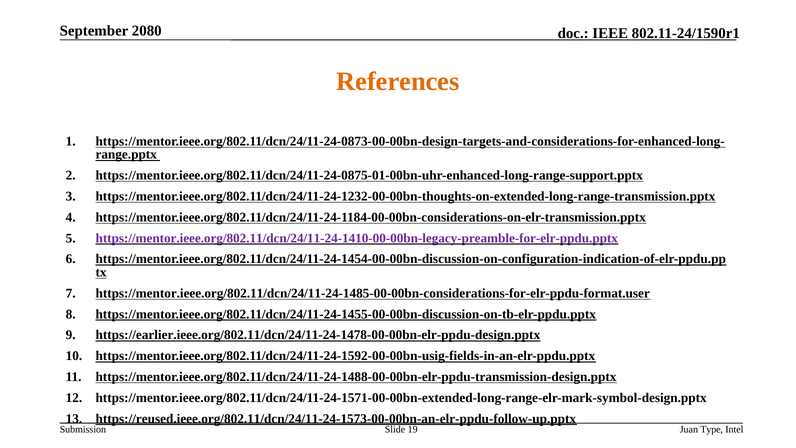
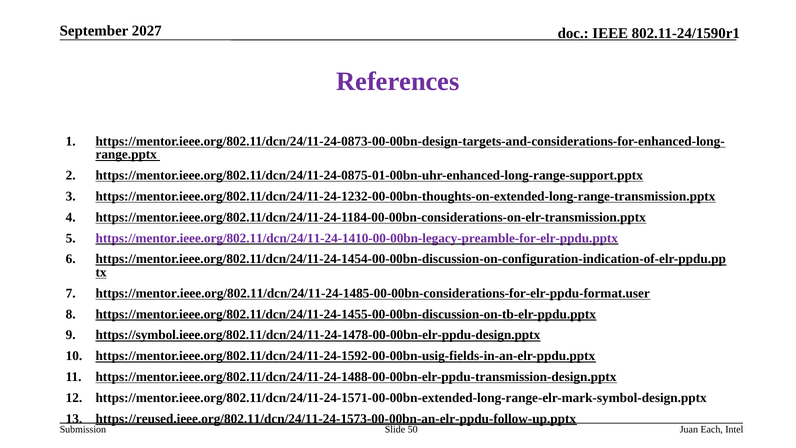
2080: 2080 -> 2027 (147, 31)
References colour: orange -> purple (398, 81)
https://earlier.ieee.org/802.11/dcn/24/11-24-1478-00-00bn-elr-ppdu-design.pptx: https://earlier.ieee.org/802.11/dcn/24/11-24-1478-00-00bn-elr-ppdu-design.pptx -> https://symbol.ieee.org/802.11/dcn/24/11-24-1478-00-00bn-elr-ppdu-design.pptx (318, 335)
19: 19 -> 50 (413, 429)
Type: Type -> Each (712, 429)
